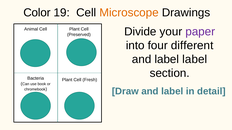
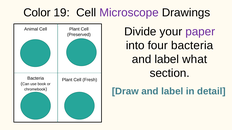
Microscope colour: orange -> purple (129, 13)
four different: different -> bacteria (192, 46)
label label: label -> what (195, 60)
